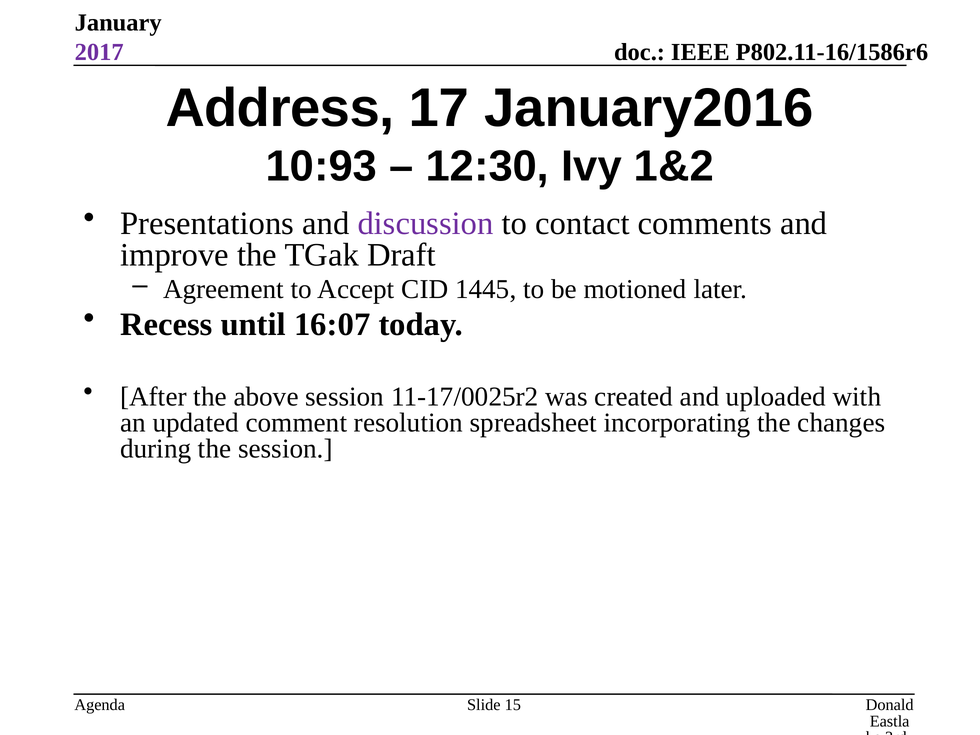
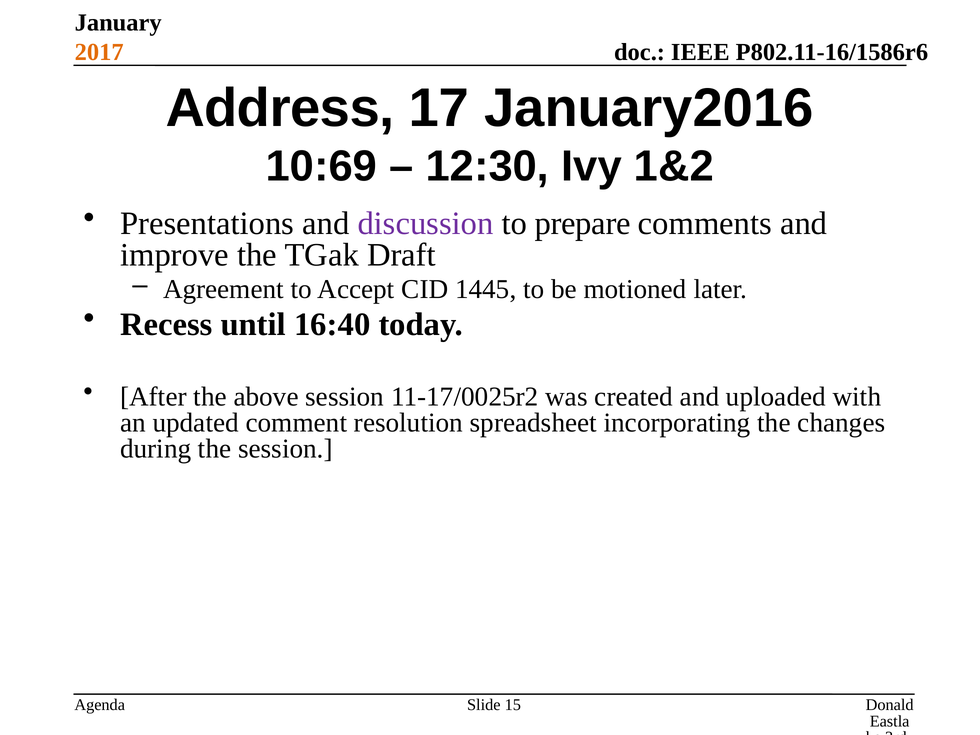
2017 colour: purple -> orange (99, 52)
10:93: 10:93 -> 10:69 (321, 166)
contact: contact -> prepare (583, 223)
16:07: 16:07 -> 16:40 (332, 324)
